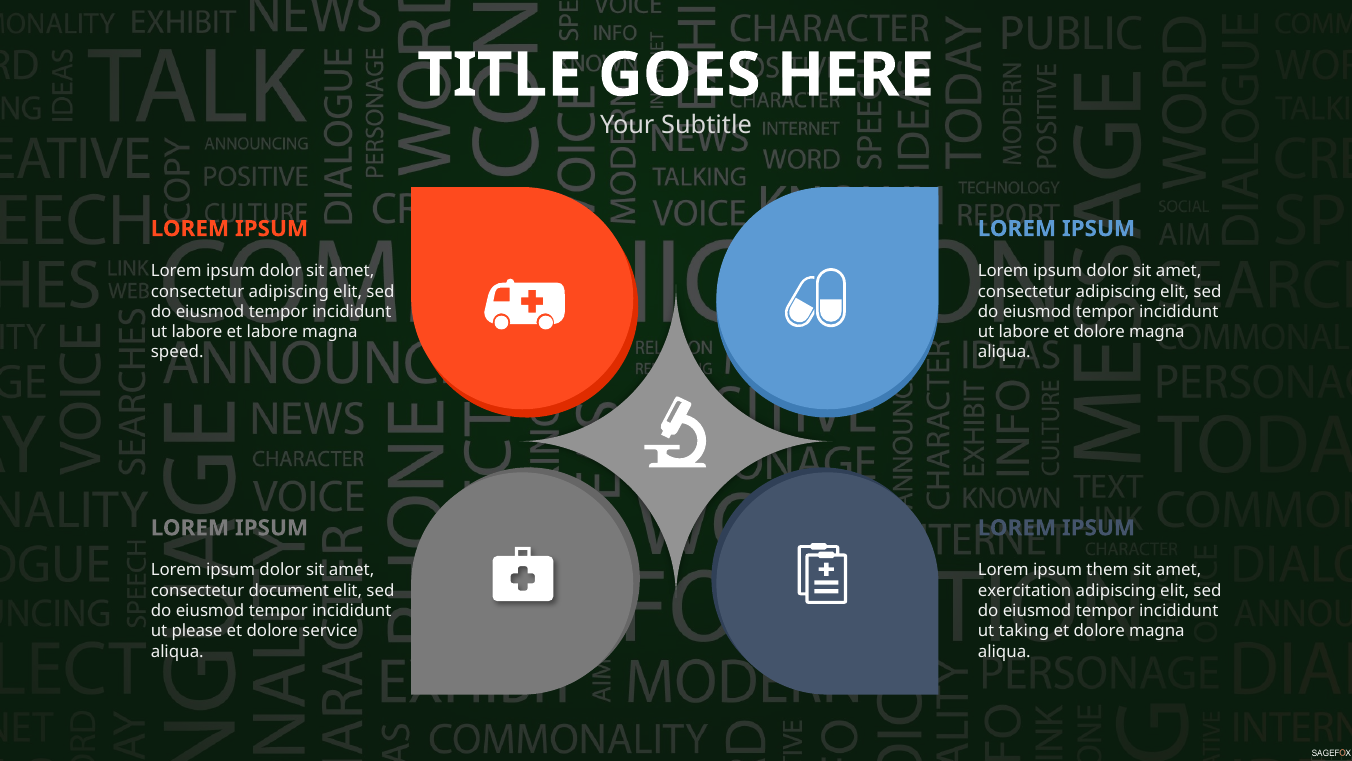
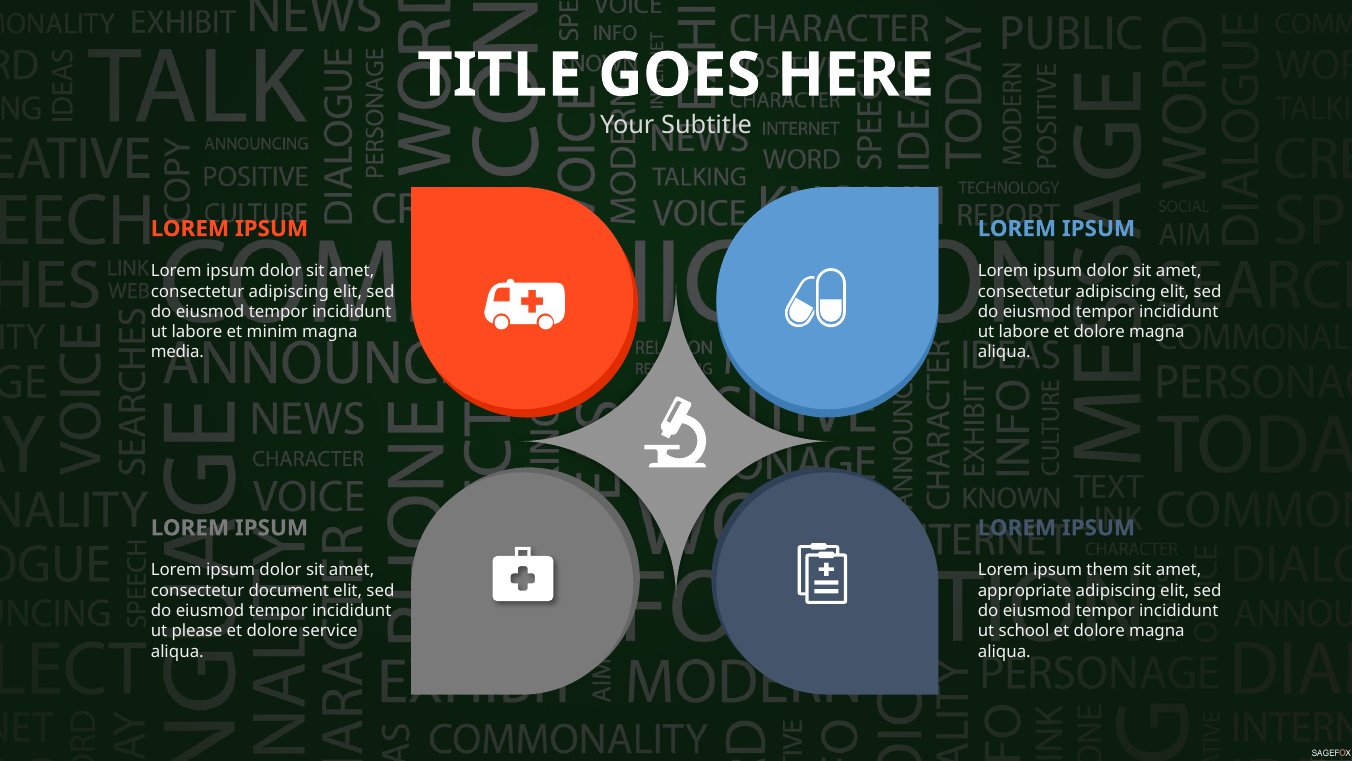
et labore: labore -> minim (272, 332)
speed: speed -> media (177, 352)
exercitation: exercitation -> appropriate (1025, 590)
taking: taking -> school (1024, 631)
